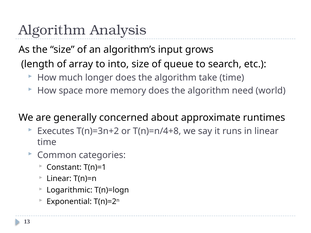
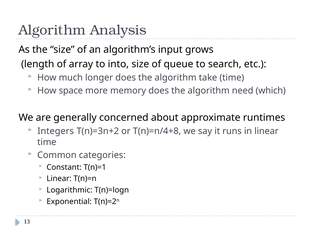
world: world -> which (271, 91)
Executes: Executes -> Integers (56, 131)
